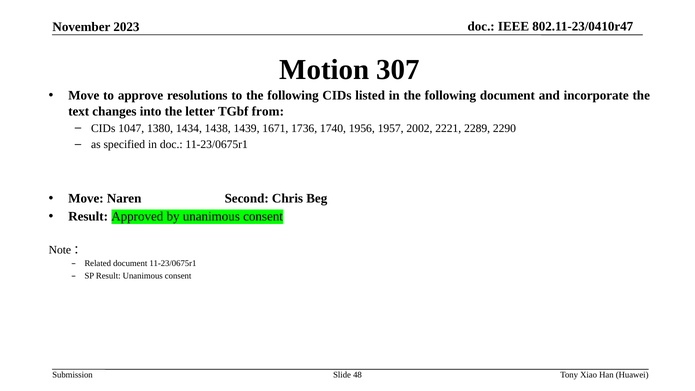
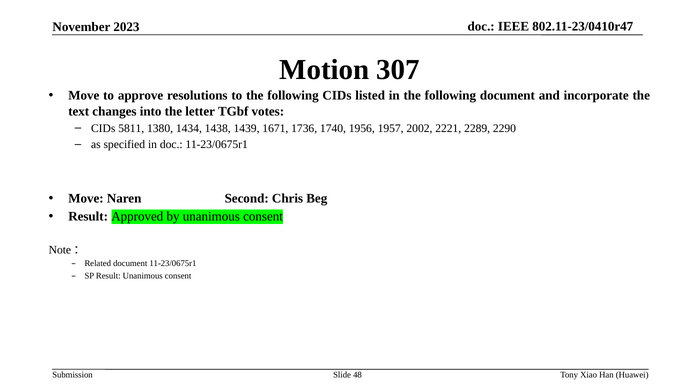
from: from -> votes (268, 111)
1047: 1047 -> 5811 (131, 128)
